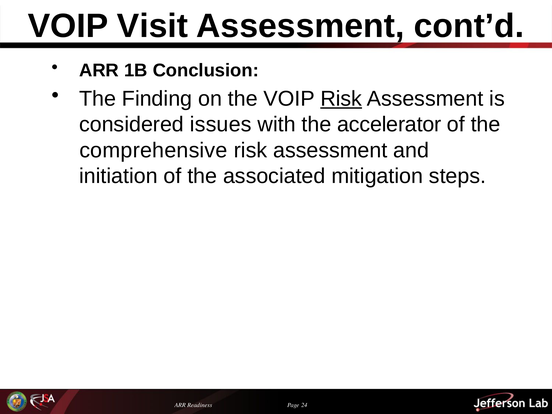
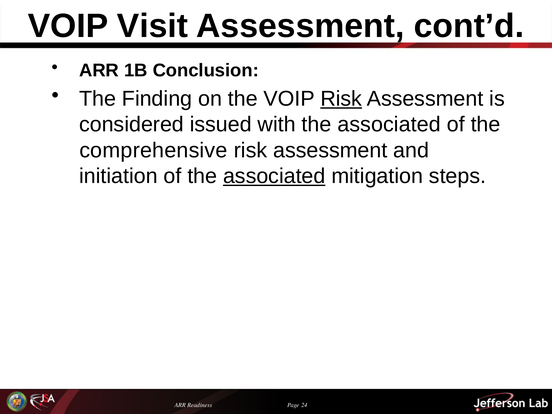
issues: issues -> issued (221, 125)
with the accelerator: accelerator -> associated (389, 125)
associated underline: none -> present (274, 176)
